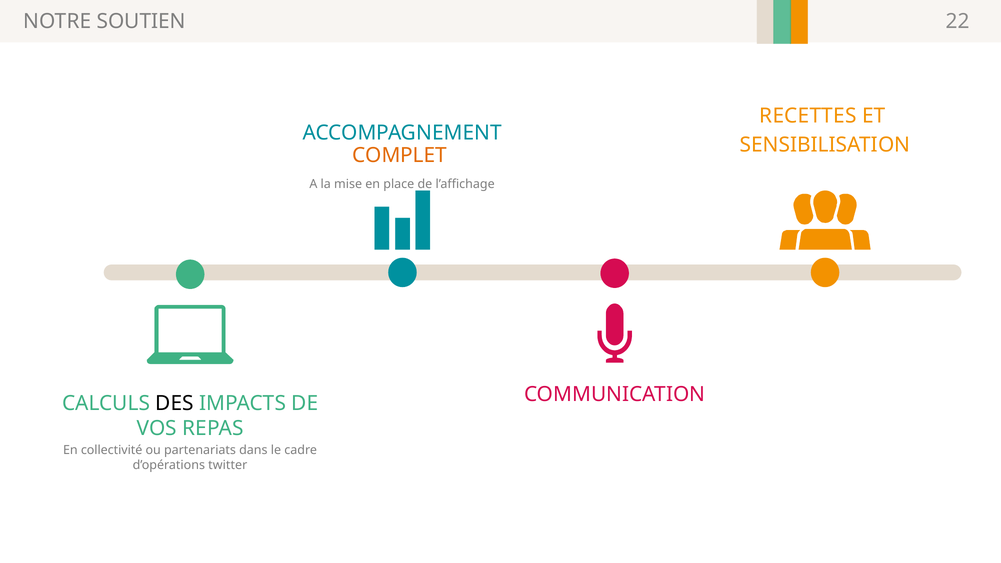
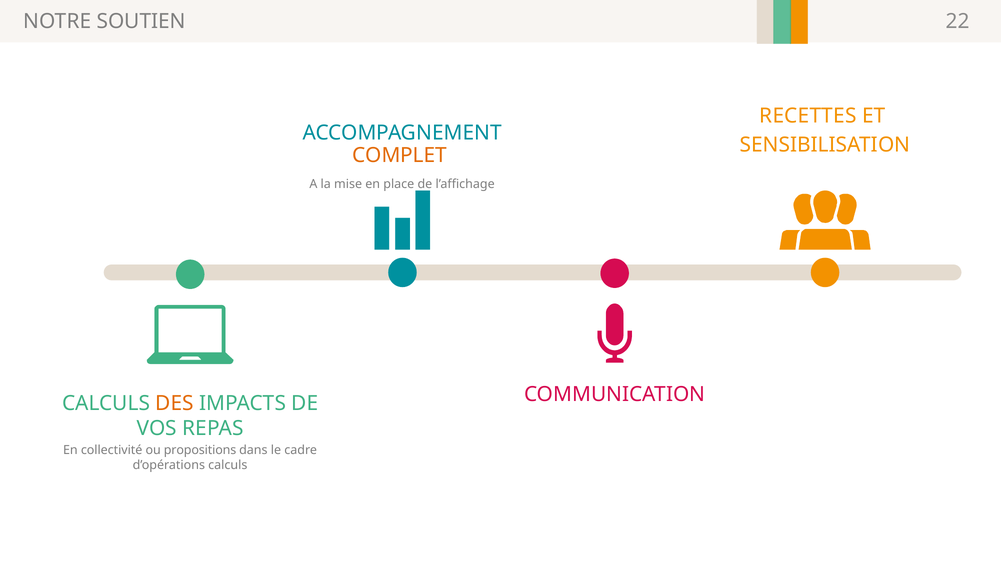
DES colour: black -> orange (175, 403)
partenariats: partenariats -> propositions (200, 450)
d’opérations twitter: twitter -> calculs (228, 465)
